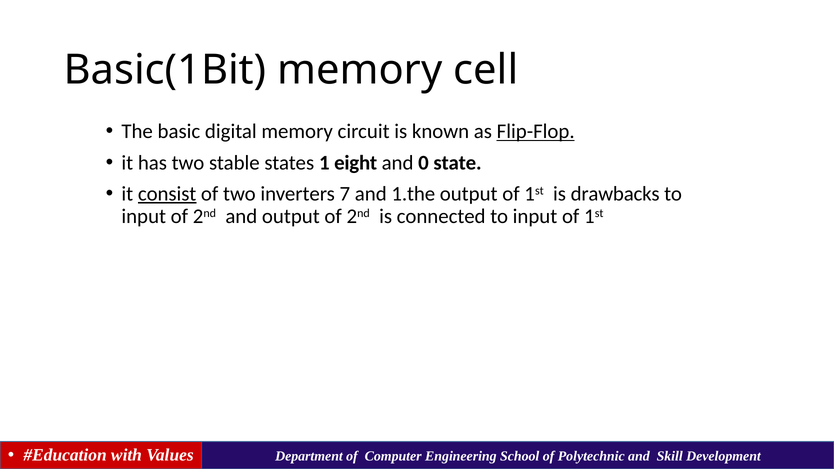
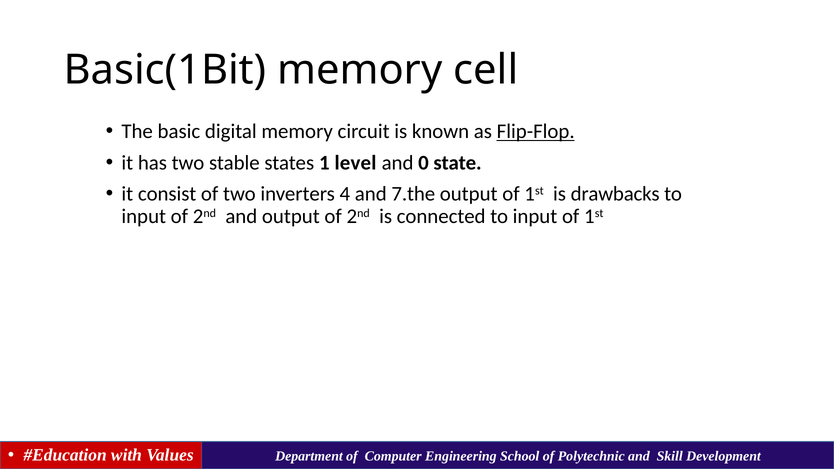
eight: eight -> level (355, 163)
consist underline: present -> none (167, 194)
7: 7 -> 4 (345, 194)
1.the: 1.the -> 7.the (413, 194)
